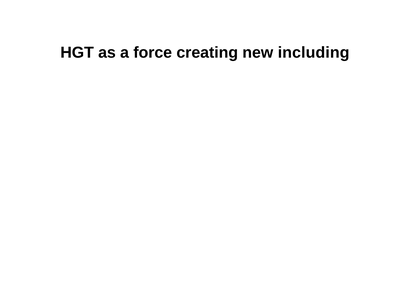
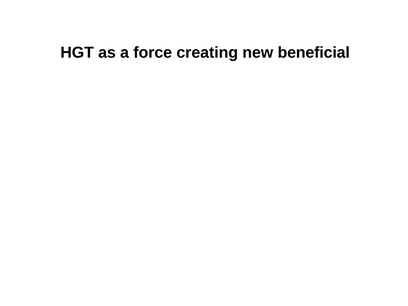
including: including -> beneficial (314, 53)
